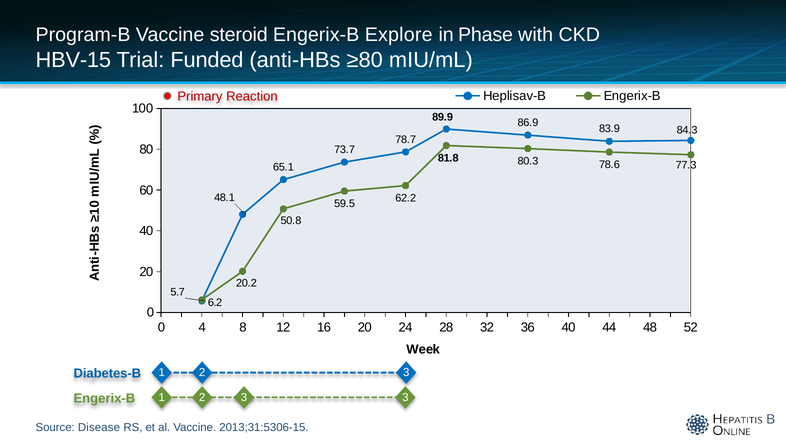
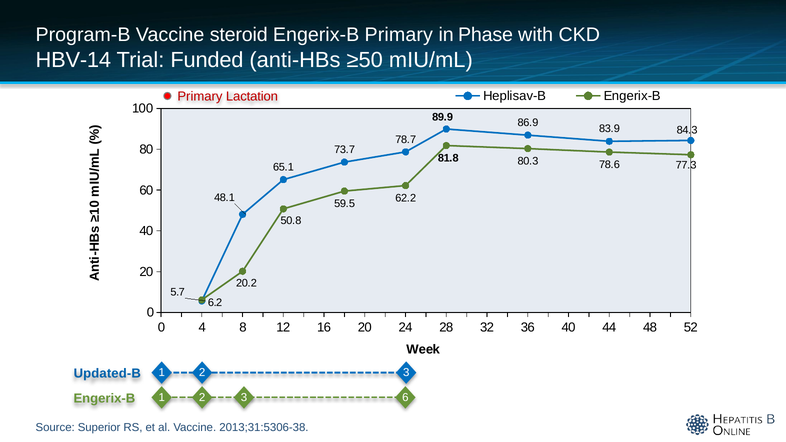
Engerix-B Explore: Explore -> Primary (399, 35)
HBV-15: HBV-15 -> HBV-14 (73, 60)
≥80: ≥80 -> ≥50 (365, 60)
Reaction: Reaction -> Lactation (252, 96)
Diabetes-B: Diabetes-B -> Updated-B (107, 374)
1 3: 3 -> 6 (405, 398)
Disease: Disease -> Superior (99, 428)
2013;31:5306-15: 2013;31:5306-15 -> 2013;31:5306-38 (264, 428)
